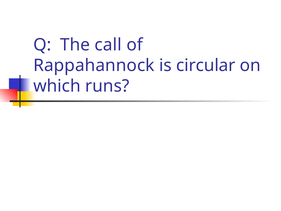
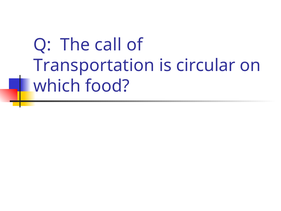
Rappahannock: Rappahannock -> Transportation (94, 65)
runs: runs -> food (107, 86)
